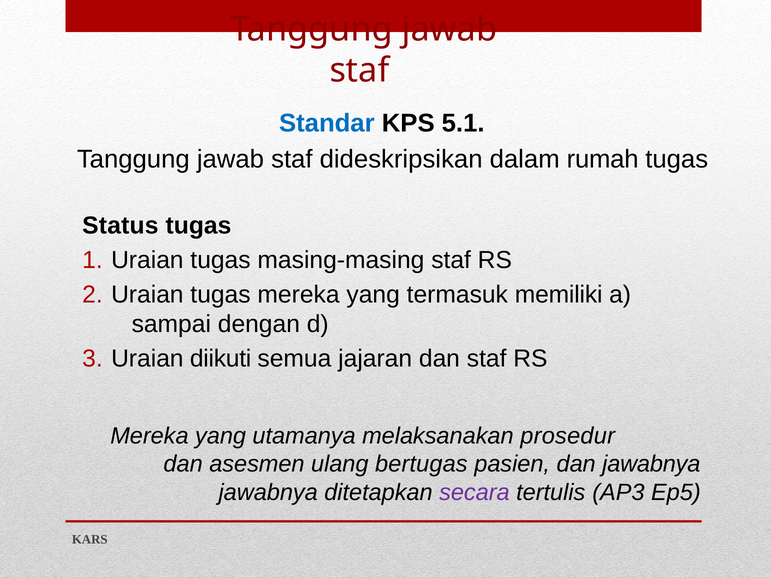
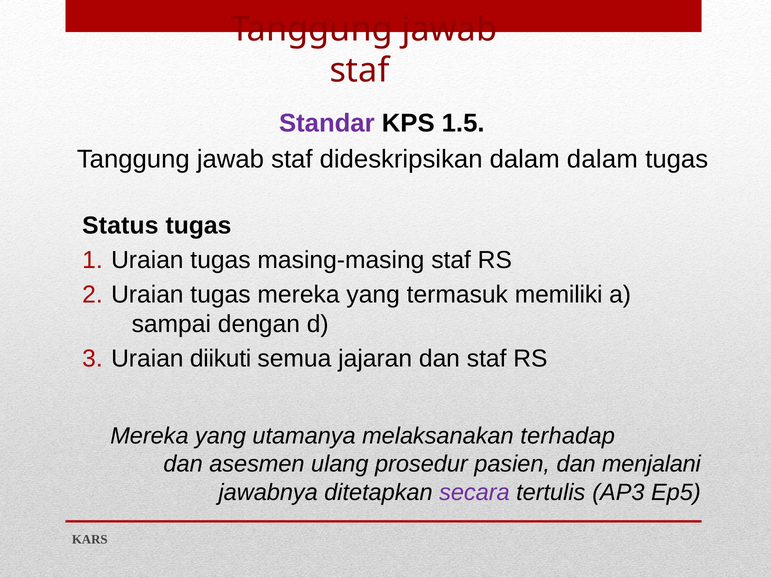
Standar colour: blue -> purple (327, 123)
5.1: 5.1 -> 1.5 (463, 123)
dalam rumah: rumah -> dalam (602, 159)
prosedur: prosedur -> terhadap (568, 436)
bertugas: bertugas -> prosedur (421, 464)
dan jawabnya: jawabnya -> menjalani (651, 464)
